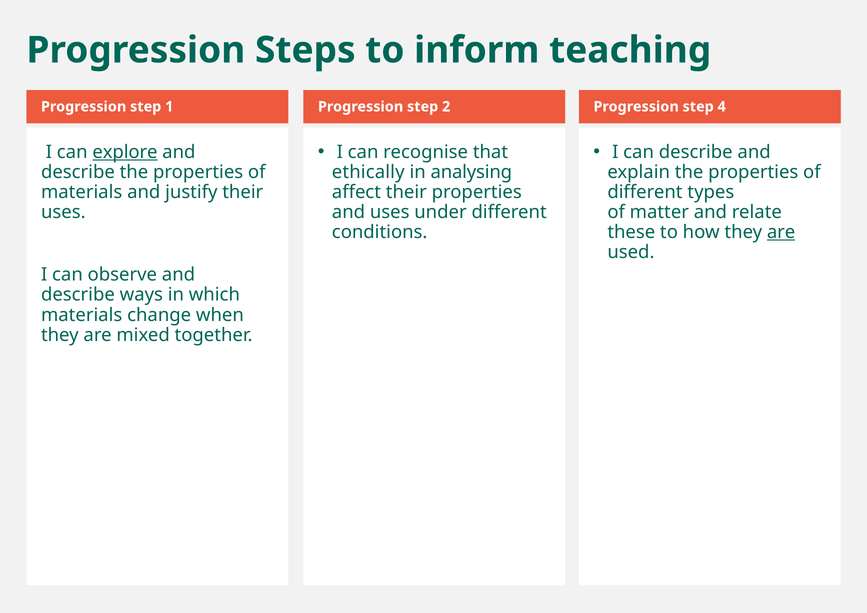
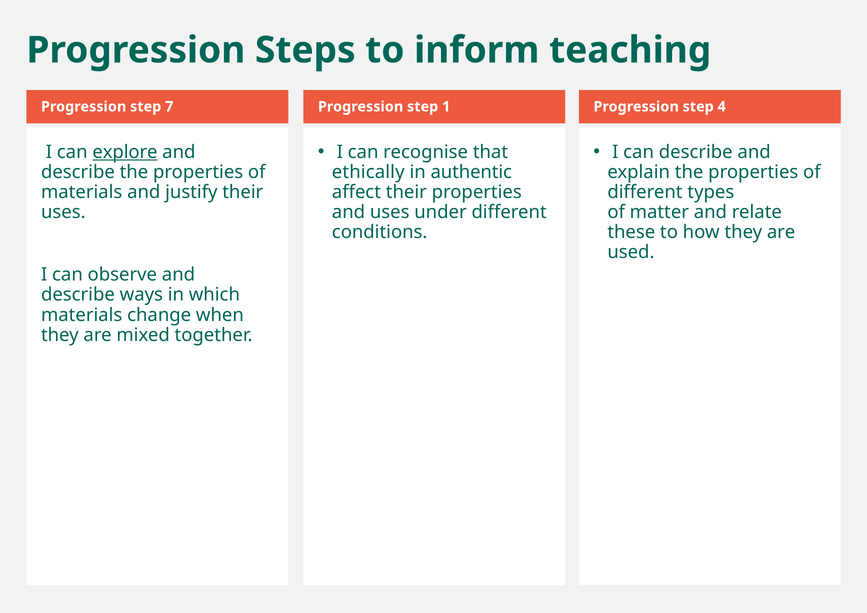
1: 1 -> 7 (169, 107)
2: 2 -> 1 (446, 107)
analysing: analysing -> authentic (471, 172)
are underline: present -> none (781, 232)
